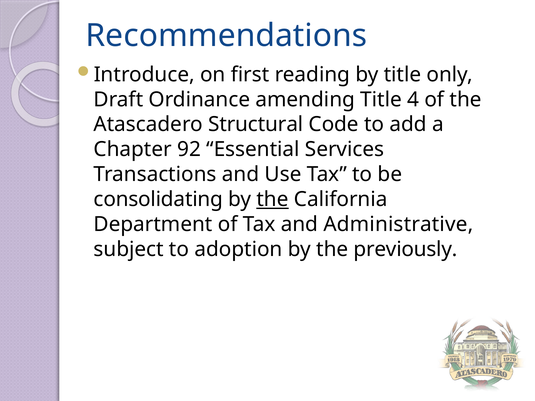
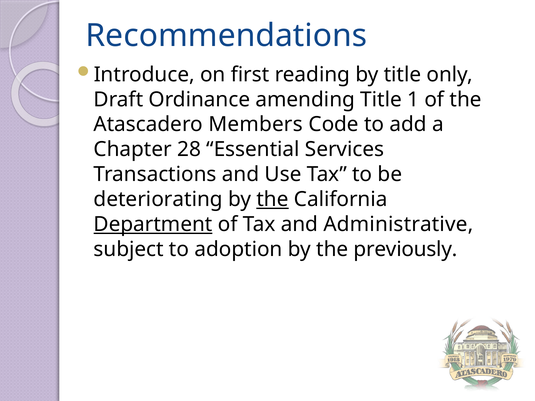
4: 4 -> 1 (413, 100)
Structural: Structural -> Members (256, 125)
92: 92 -> 28 (189, 150)
consolidating: consolidating -> deteriorating (158, 199)
Department underline: none -> present (153, 224)
